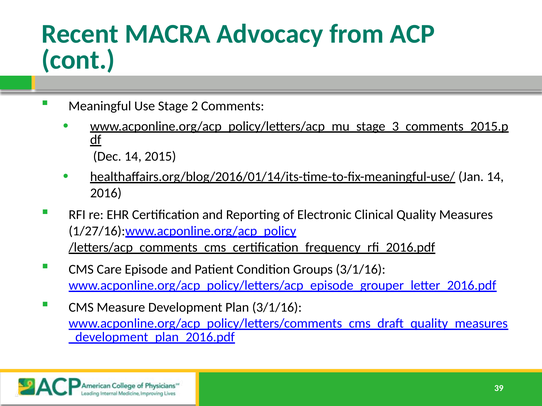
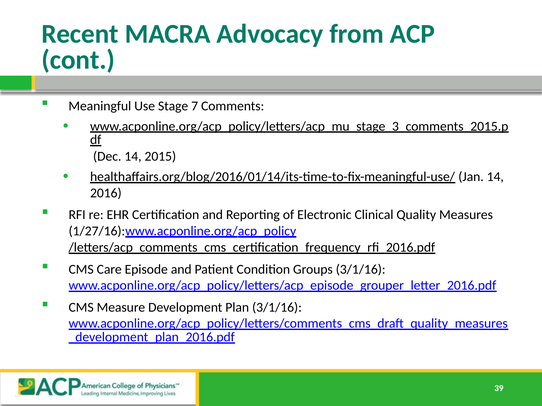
2: 2 -> 7 (195, 106)
